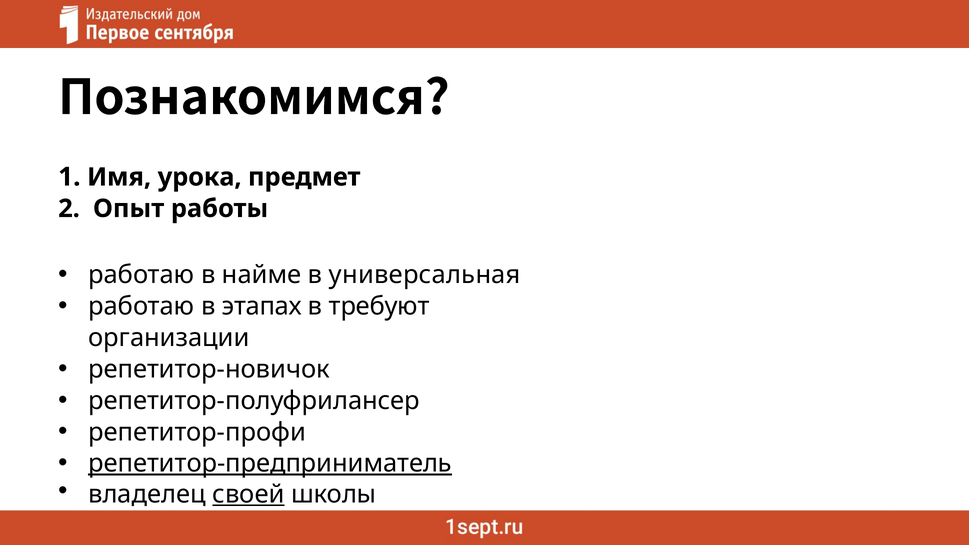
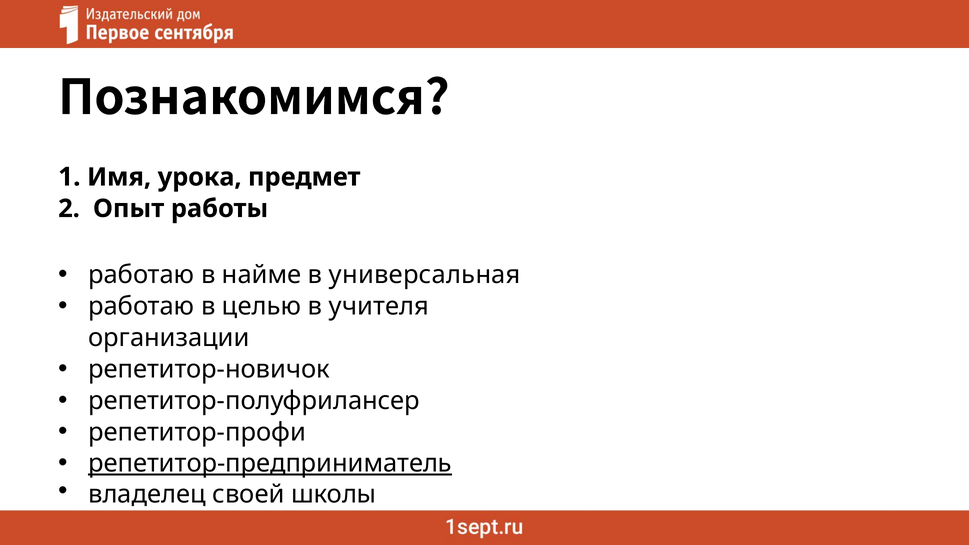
этапах: этапах -> целью (262, 306)
требуют: требуют -> учителя (379, 306)
своей underline: present -> none (249, 494)
